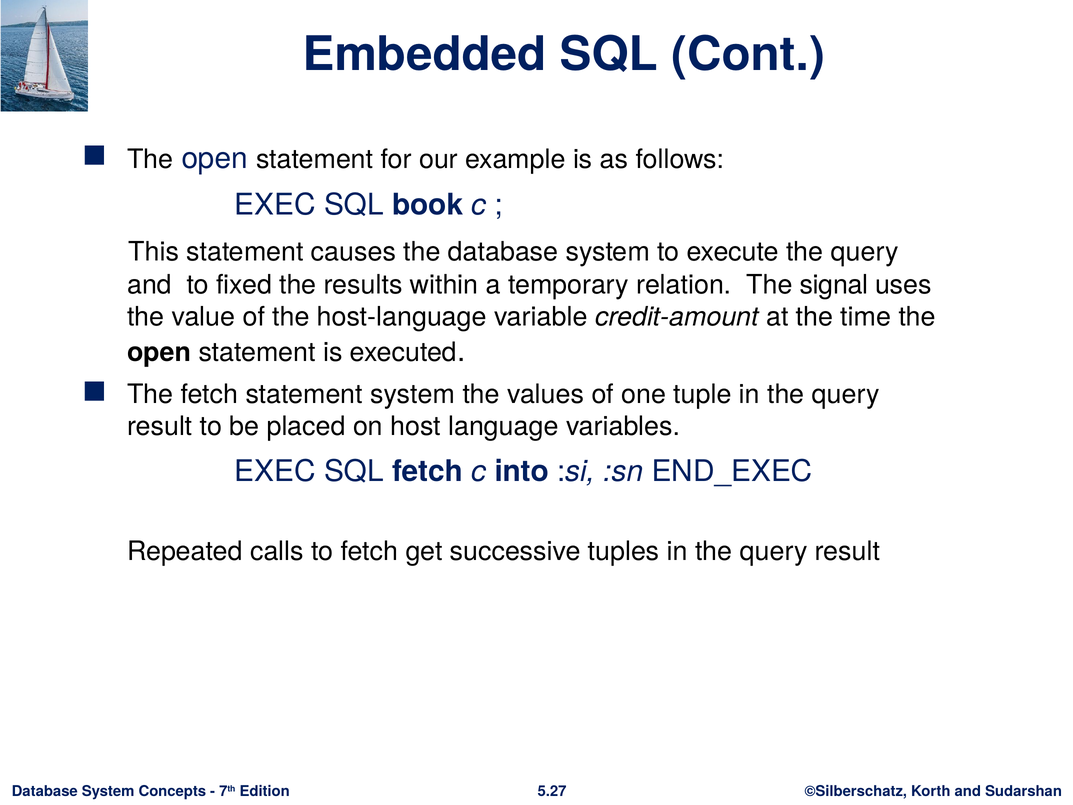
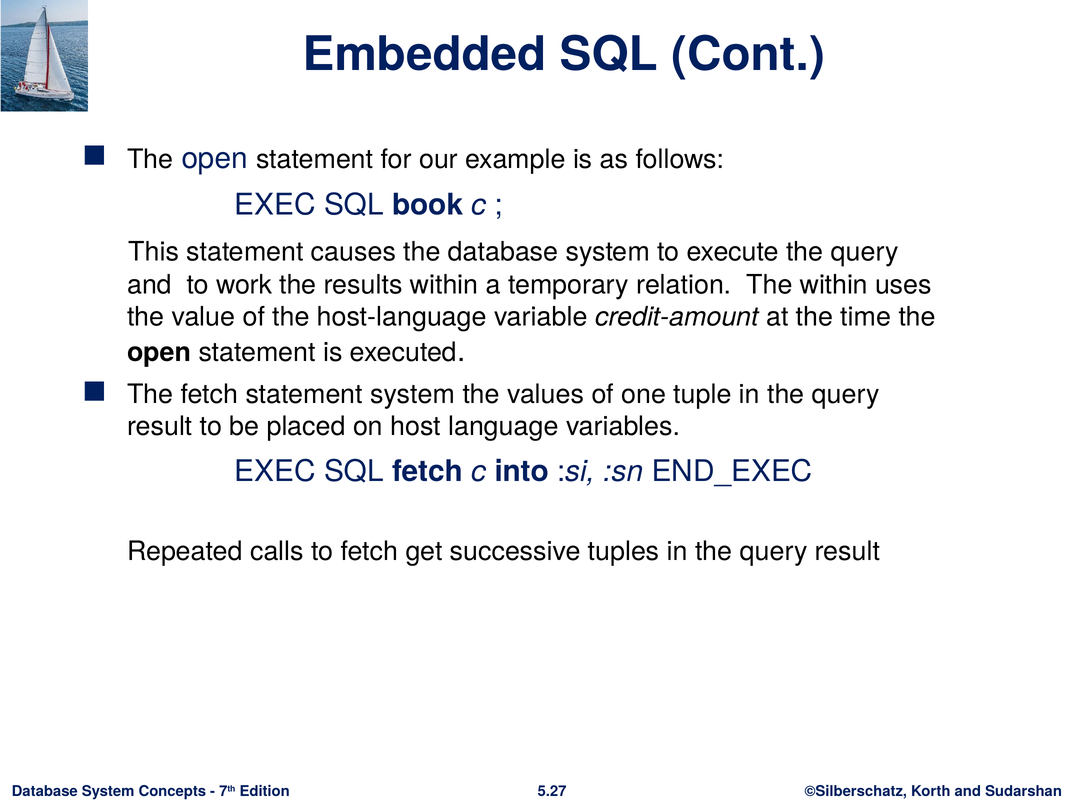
fixed: fixed -> work (244, 285)
The signal: signal -> within (834, 285)
